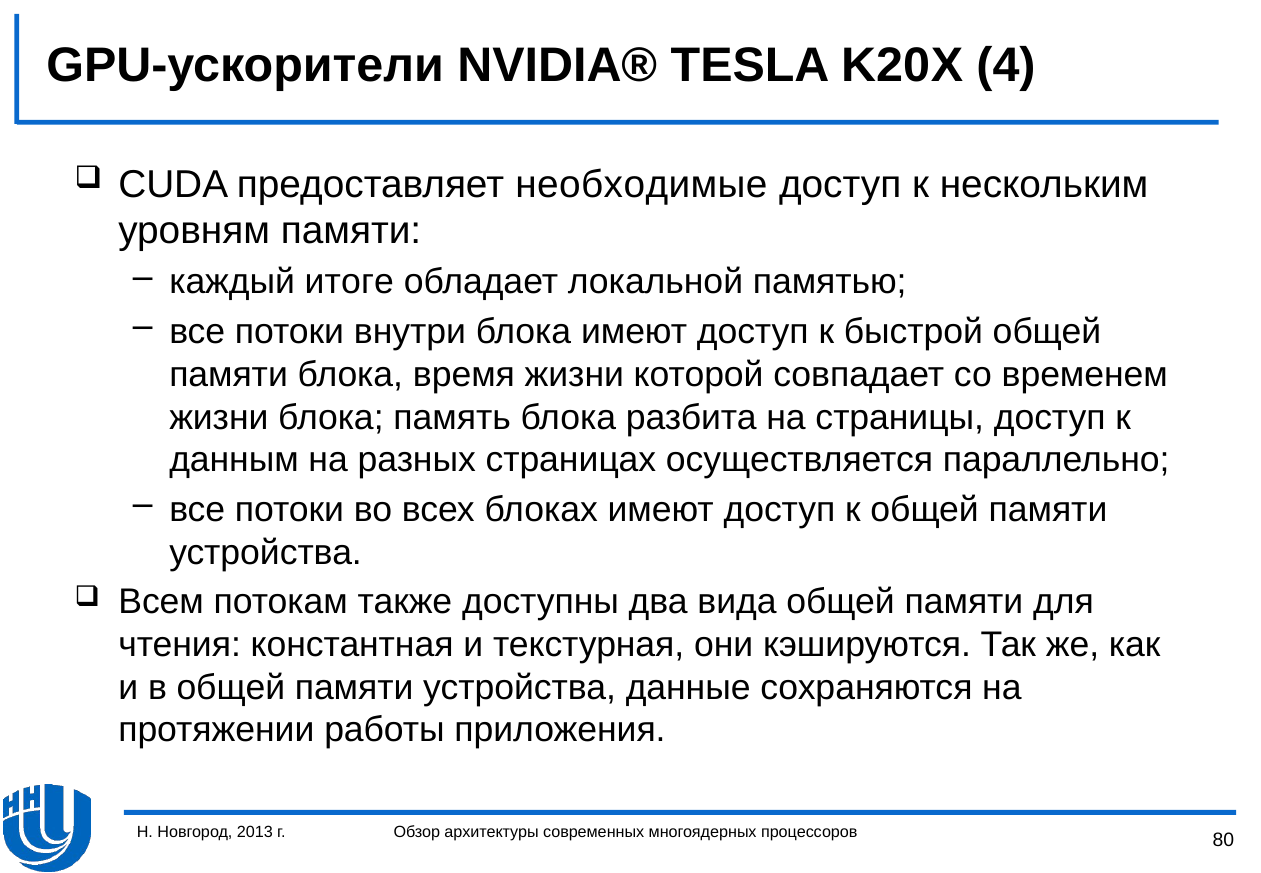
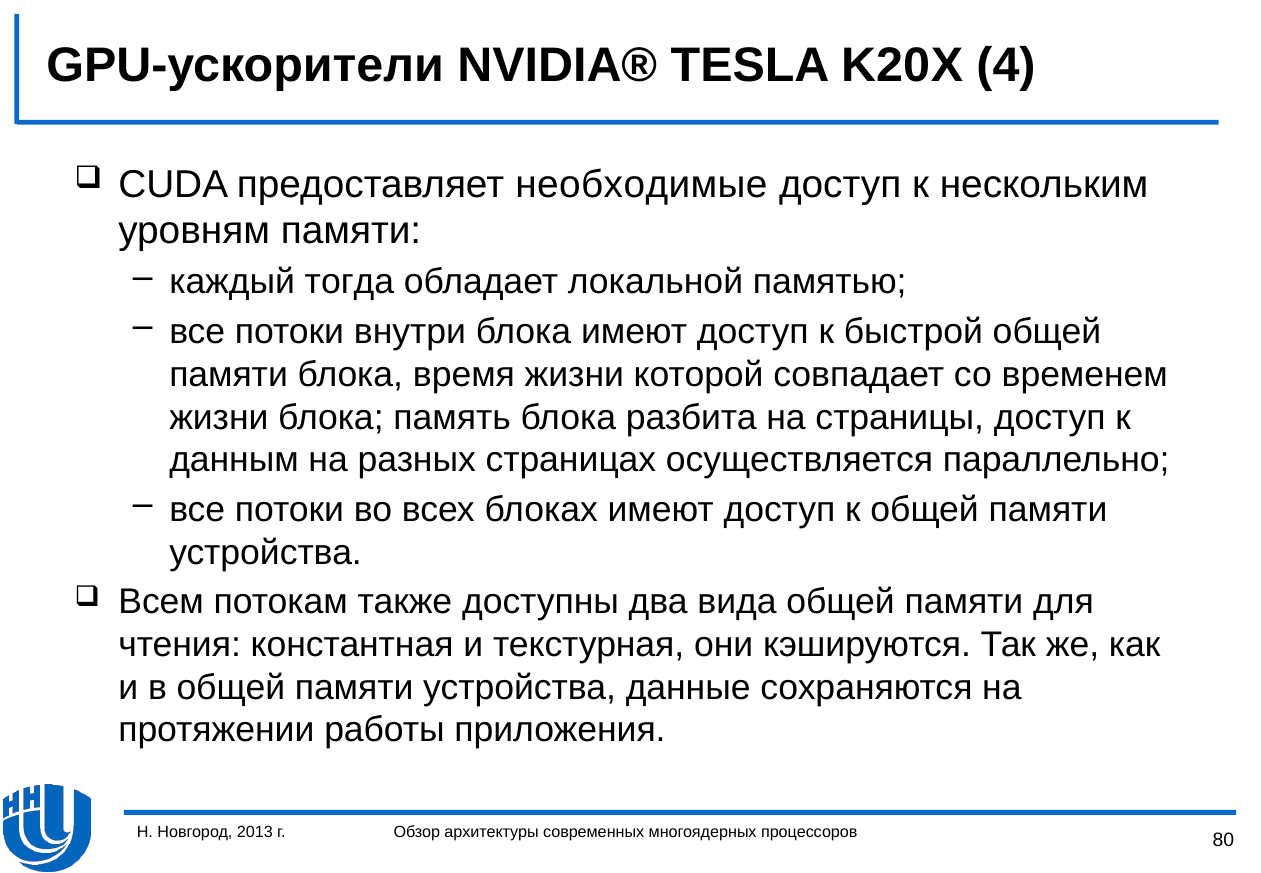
итоге: итоге -> тогда (349, 282)
